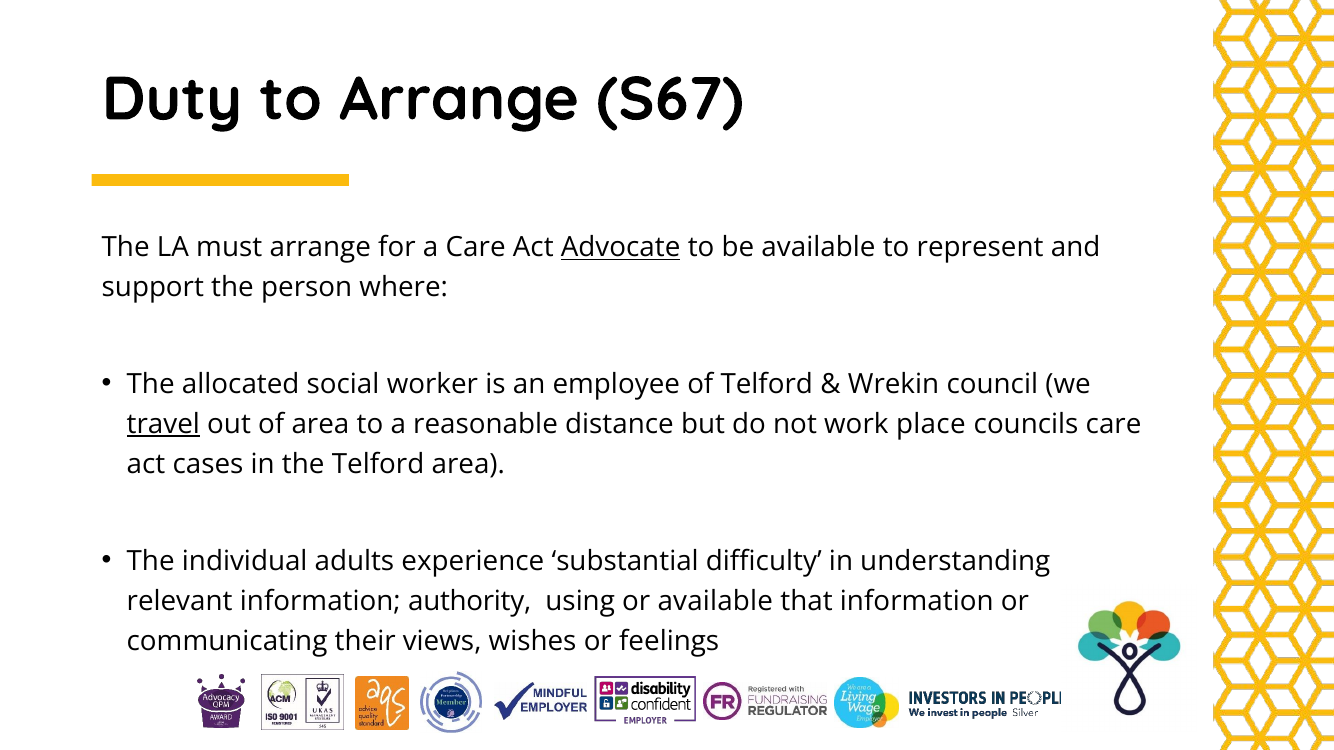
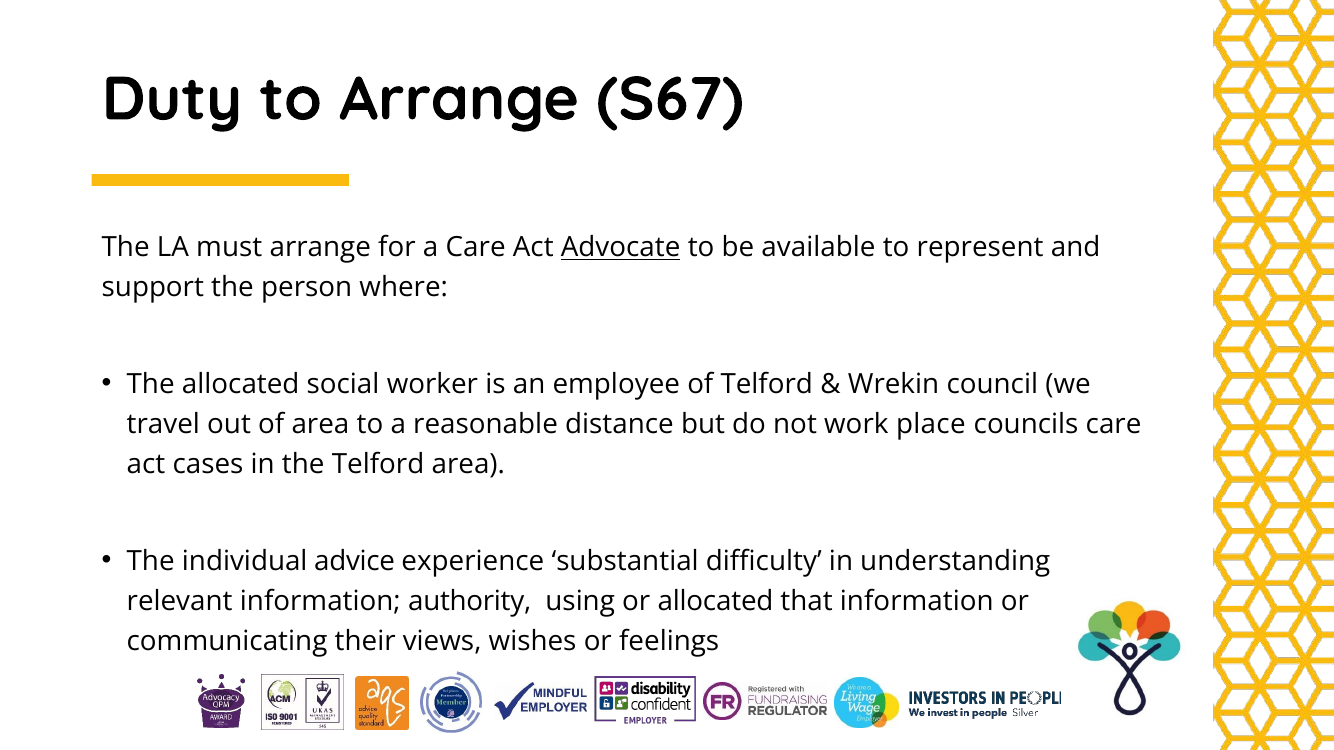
travel underline: present -> none (163, 424)
adults: adults -> advice (355, 561)
or available: available -> allocated (716, 601)
